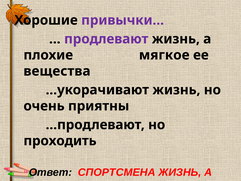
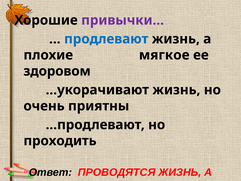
продлевают colour: purple -> blue (106, 39)
вещества: вещества -> здоровом (57, 71)
СПОРТСМЕНА: СПОРТСМЕНА -> ПРОВОДЯТСЯ (117, 172)
